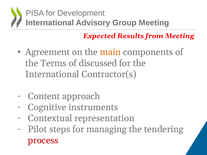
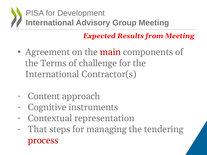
main colour: orange -> red (110, 52)
discussed: discussed -> challenge (98, 63)
Pilot: Pilot -> That (37, 130)
